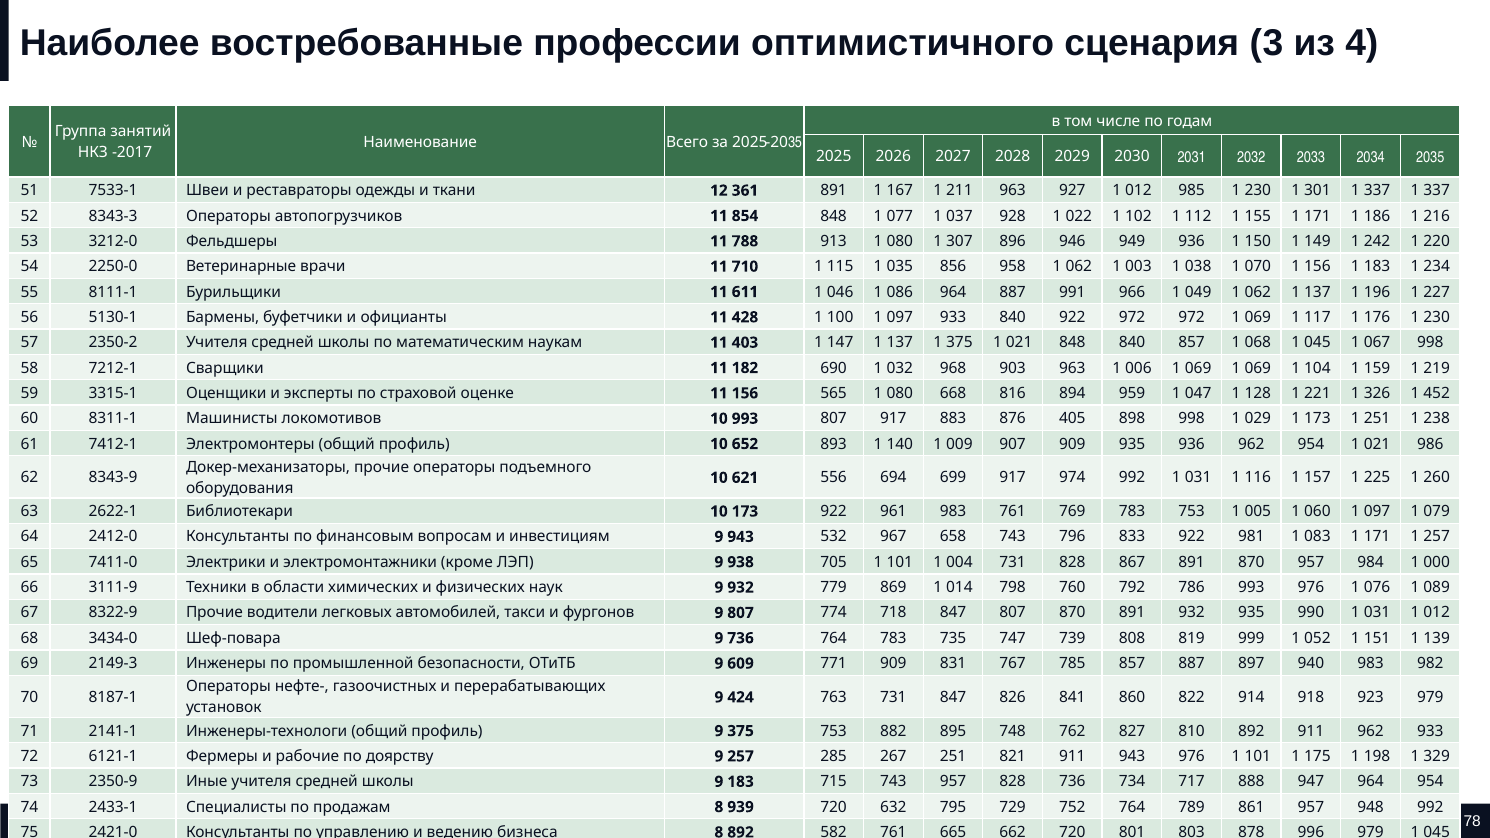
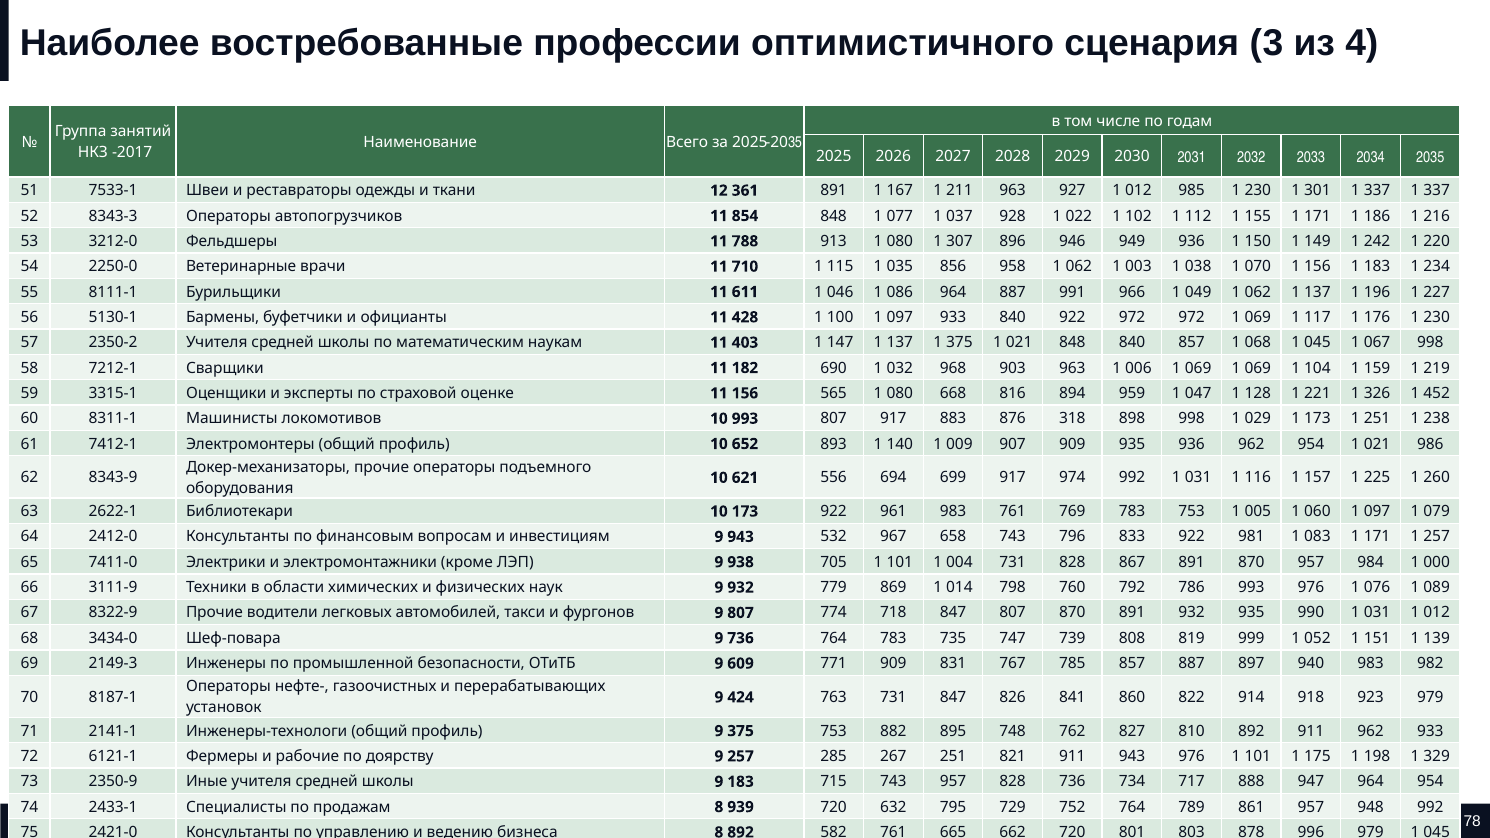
405: 405 -> 318 (1072, 419)
